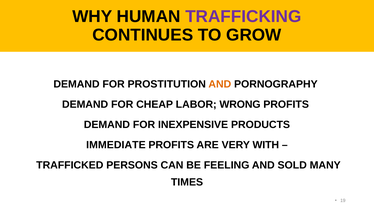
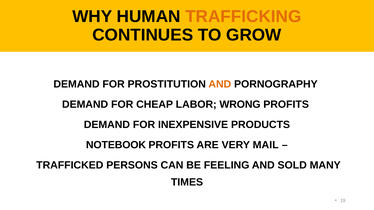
TRAFFICKING colour: purple -> orange (243, 17)
IMMEDIATE: IMMEDIATE -> NOTEBOOK (116, 145)
WITH: WITH -> MAIL (266, 145)
